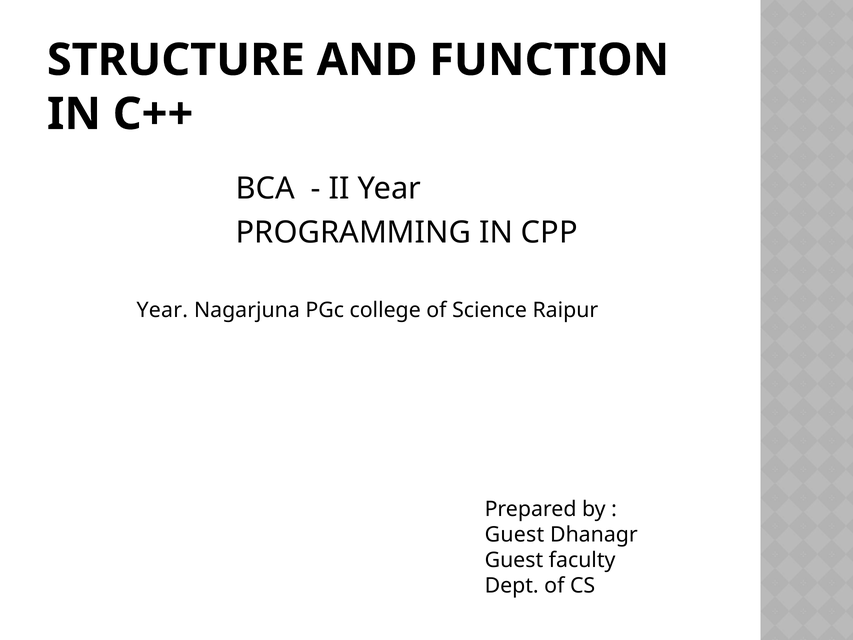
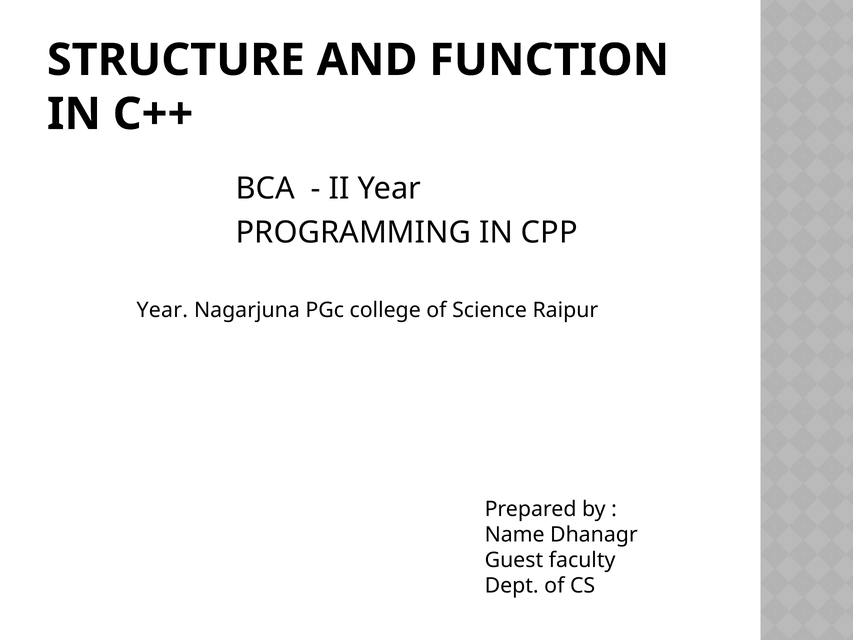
Guest: Guest -> Name (515, 535)
